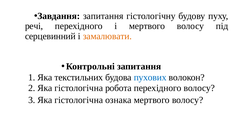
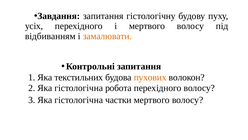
речі: речі -> усіх (34, 26)
серцевинний: серцевинний -> відбиванням (50, 36)
пухових colour: blue -> orange (150, 77)
ознака: ознака -> частки (118, 100)
